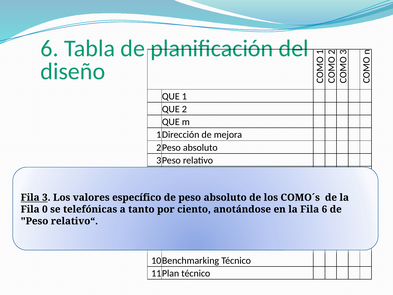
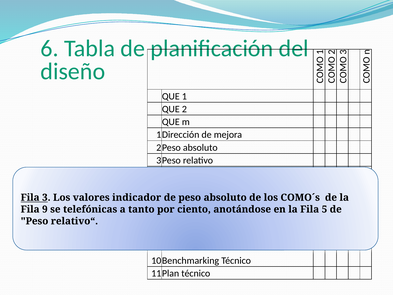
específico: específico -> indicador (137, 197)
0: 0 -> 9 (45, 209)
Fila 6: 6 -> 5 (324, 209)
